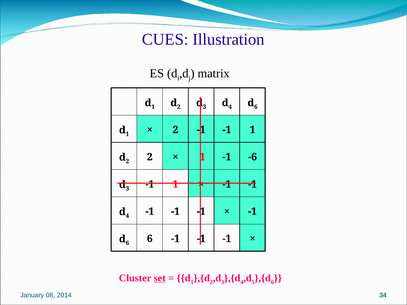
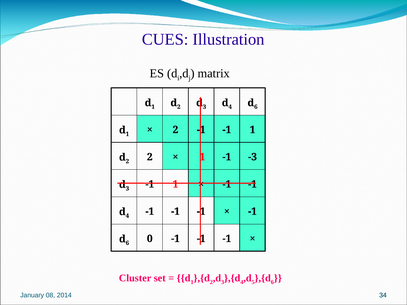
-6: -6 -> -3 (252, 157)
6: 6 -> 0 (150, 239)
set underline: present -> none (160, 278)
